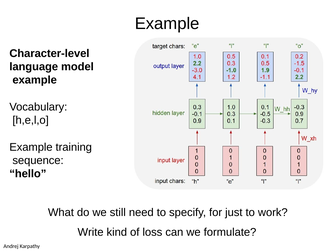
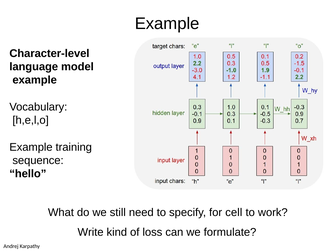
just: just -> cell (234, 212)
